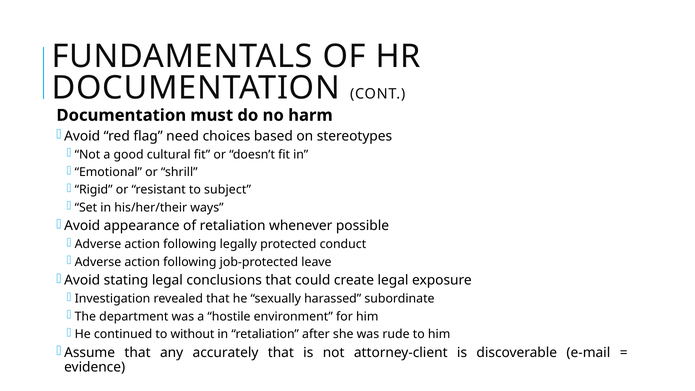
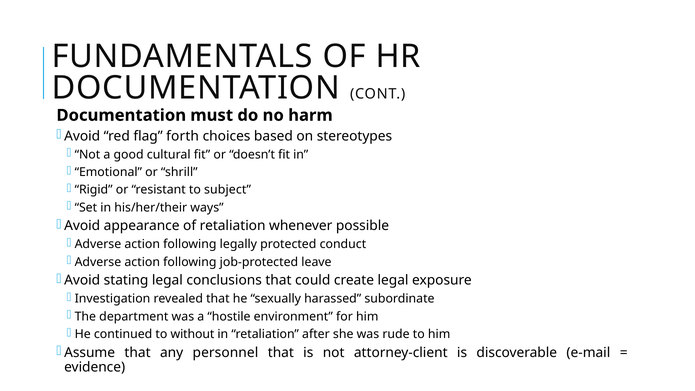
need: need -> forth (183, 136)
accurately: accurately -> personnel (225, 353)
